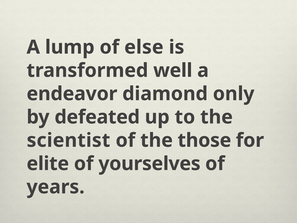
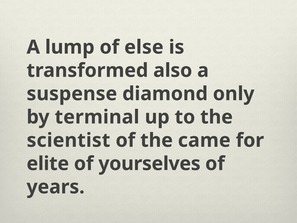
well: well -> also (173, 70)
endeavor: endeavor -> suspense (72, 94)
defeated: defeated -> terminal (97, 117)
those: those -> came (204, 140)
